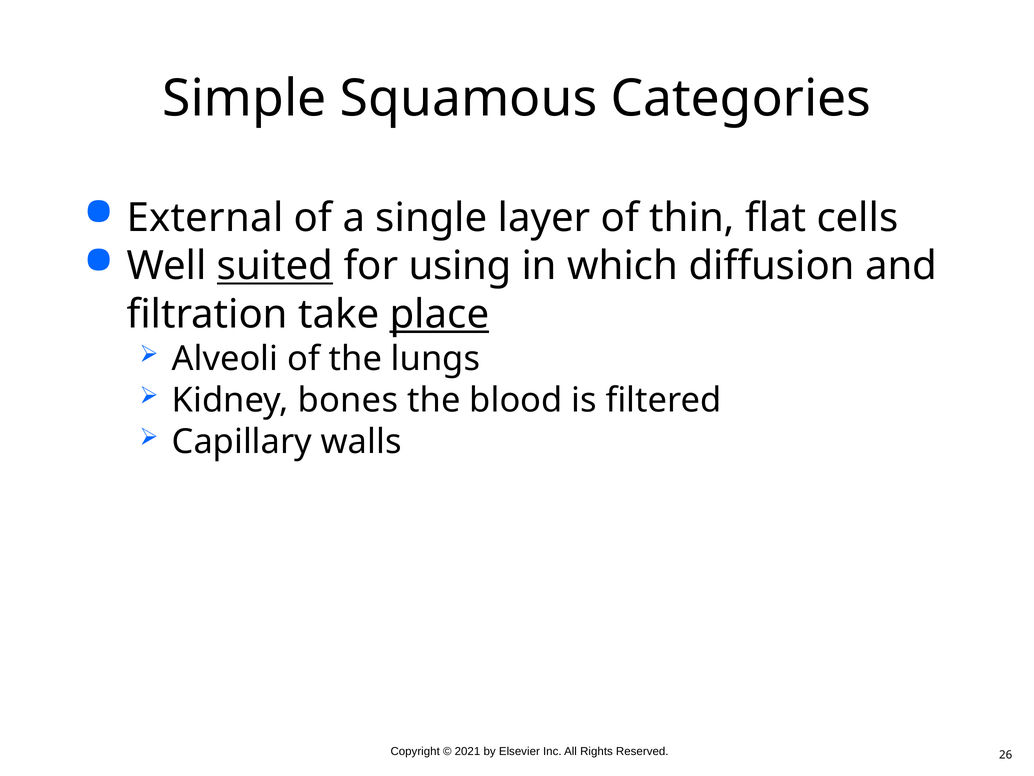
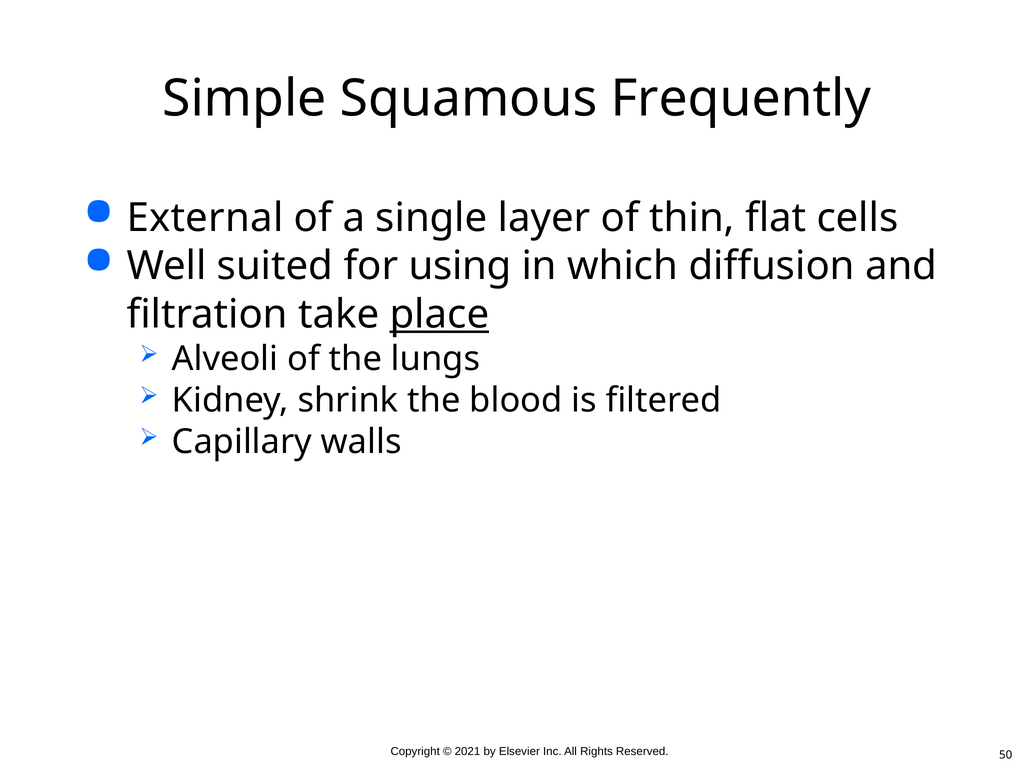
Categories: Categories -> Frequently (741, 98)
suited underline: present -> none (275, 266)
bones: bones -> shrink (348, 400)
26: 26 -> 50 (1006, 755)
